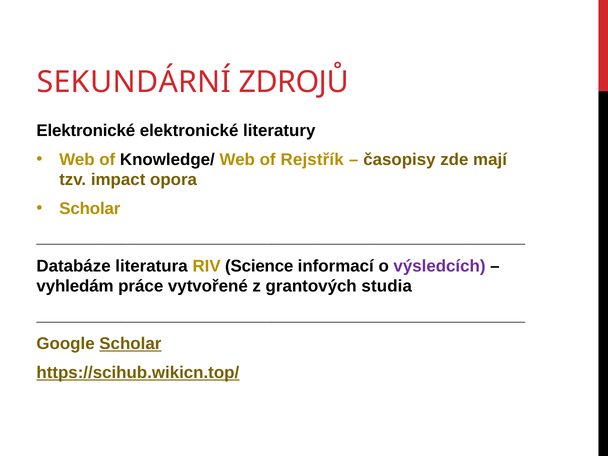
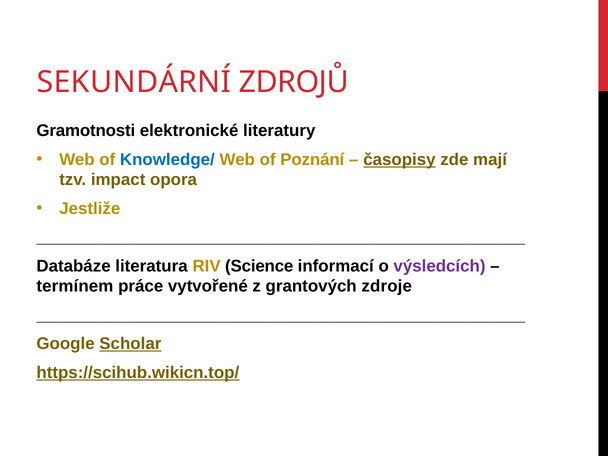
Elektronické: Elektronické -> Gramotnosti (86, 131)
Knowledge/ colour: black -> blue (167, 160)
Rejstřík: Rejstřík -> Poznání (312, 160)
časopisy underline: none -> present (399, 160)
Scholar: Scholar -> Jestliže (90, 209)
vyhledám: vyhledám -> termínem (75, 286)
studia: studia -> zdroje (387, 286)
